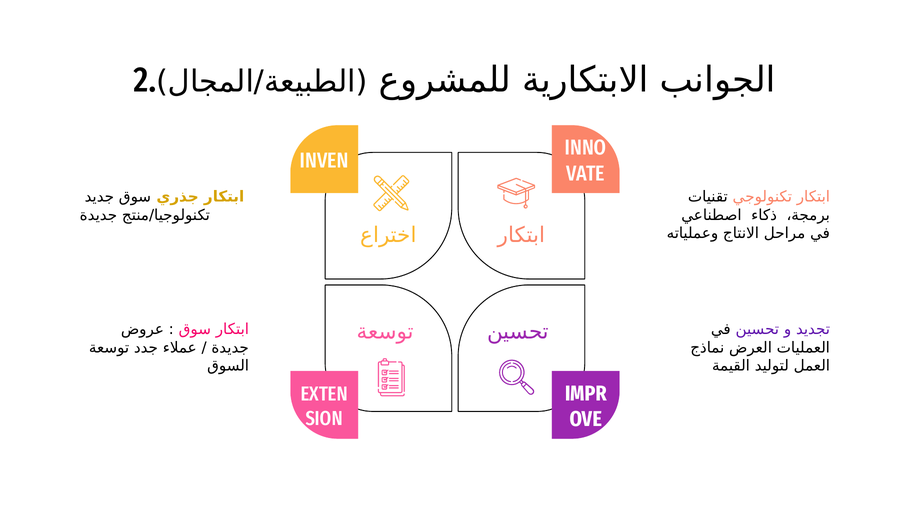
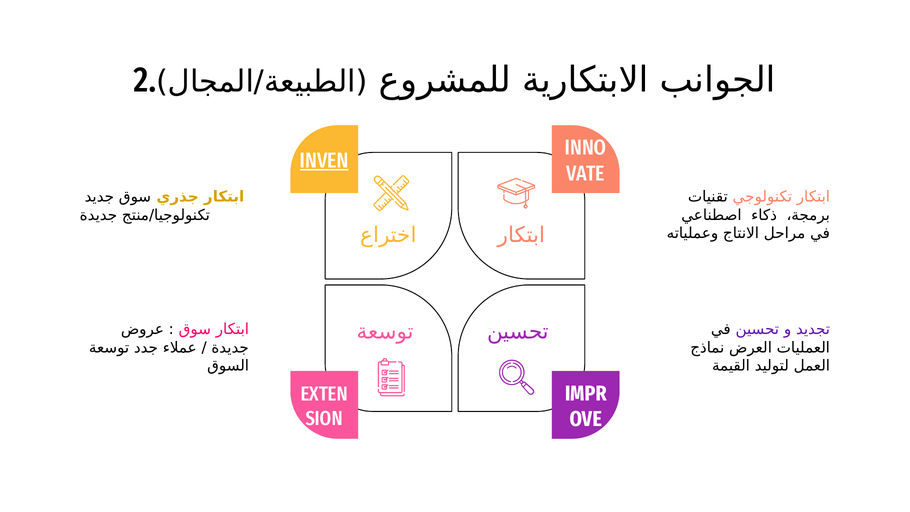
INVEN underline: none -> present (324, 161)
